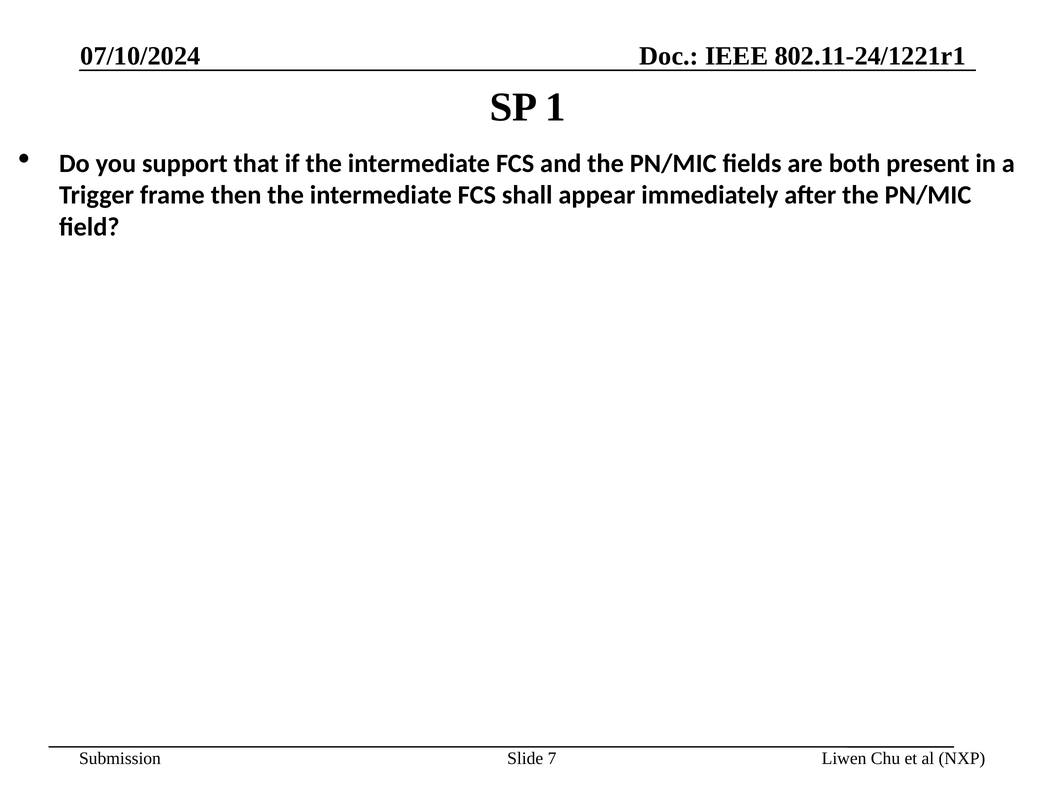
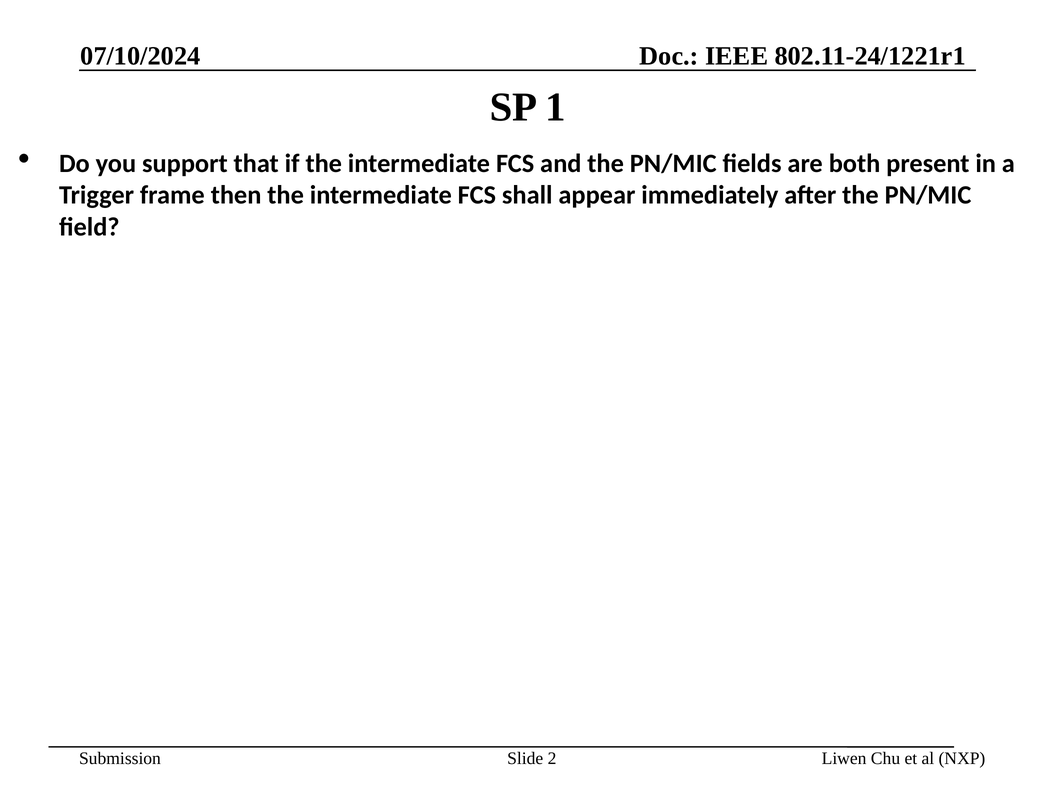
7: 7 -> 2 (552, 759)
